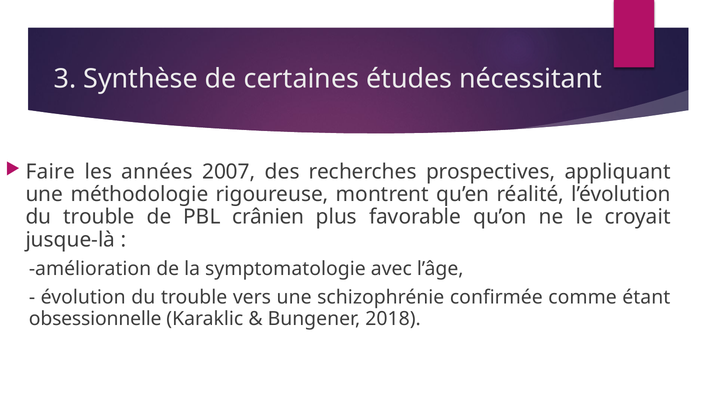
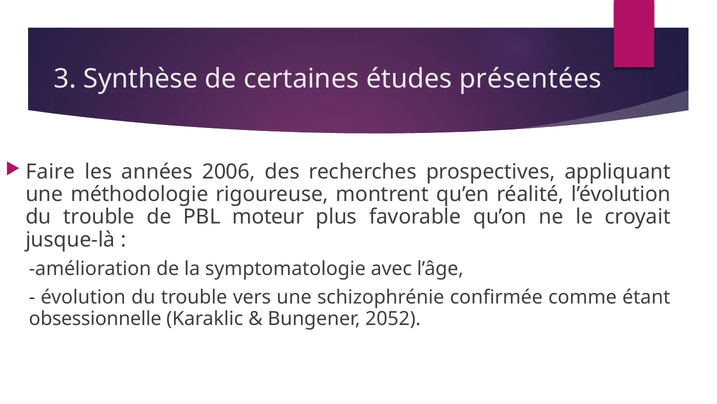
nécessitant: nécessitant -> présentées (531, 79)
2007: 2007 -> 2006 (229, 172)
crânien: crânien -> moteur (268, 217)
2018: 2018 -> 2052 (393, 318)
